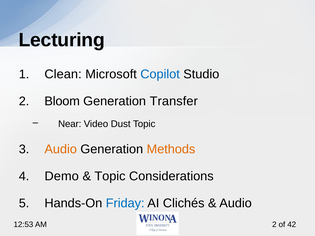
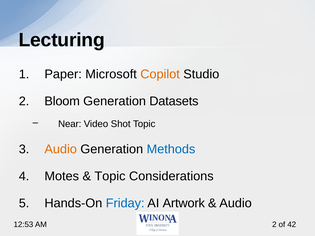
Clean: Clean -> Paper (63, 74)
Copilot colour: blue -> orange (160, 74)
Transfer: Transfer -> Datasets (174, 101)
Dust: Dust -> Shot (121, 124)
Methods colour: orange -> blue (171, 149)
Demo: Demo -> Motes (62, 176)
Clichés: Clichés -> Artwork (184, 203)
